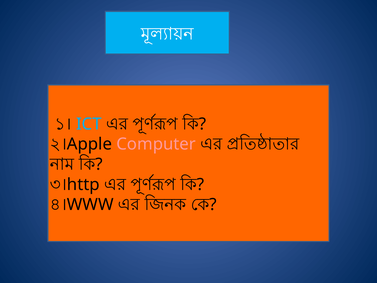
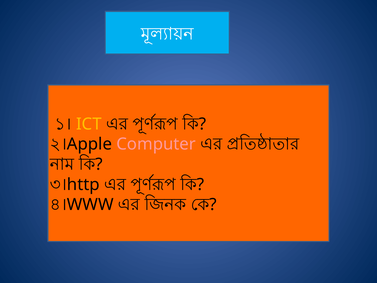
ICT colour: light blue -> yellow (89, 124)
